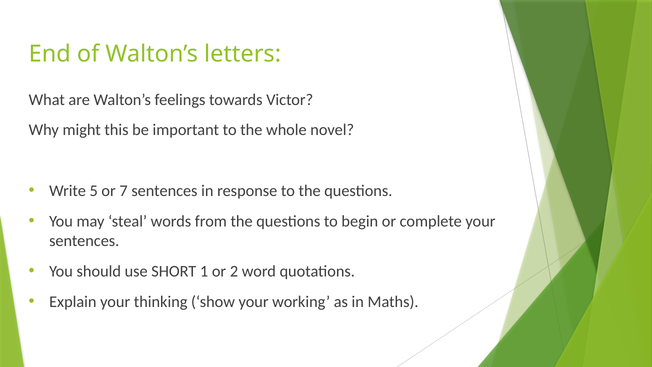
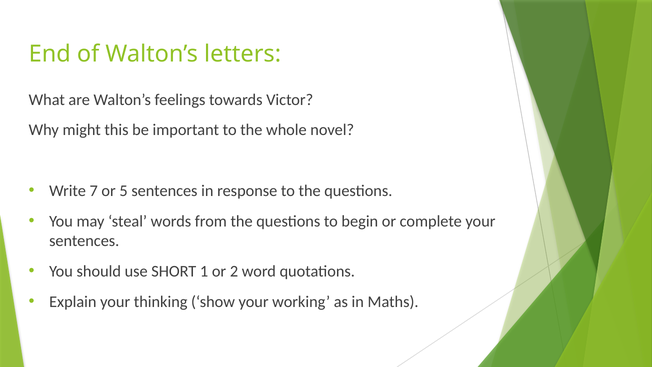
5: 5 -> 7 (94, 191)
7: 7 -> 5 (124, 191)
